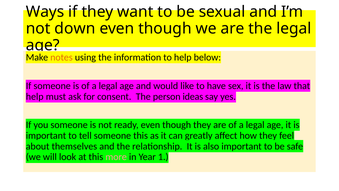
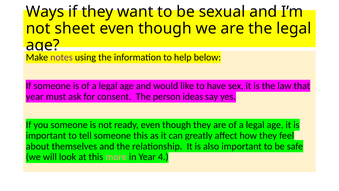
down: down -> sheet (75, 28)
notes colour: orange -> purple (61, 57)
help: help -> year (35, 96)
1: 1 -> 4 (163, 157)
